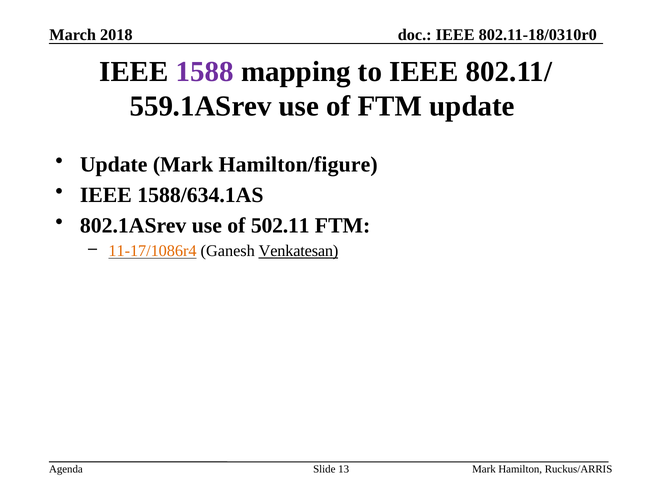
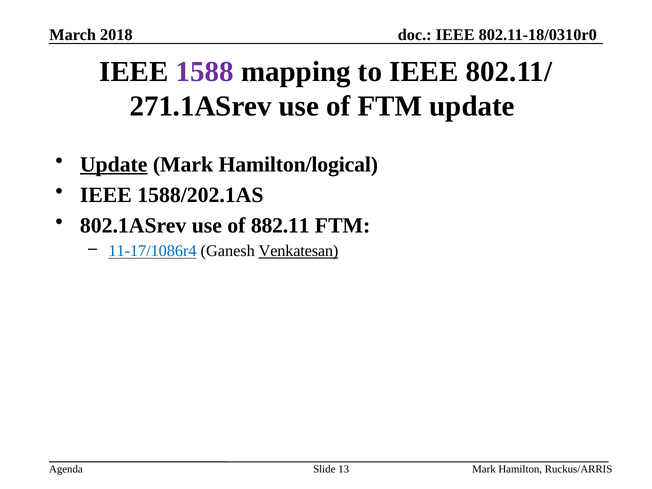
559.1ASrev: 559.1ASrev -> 271.1ASrev (201, 106)
Update underline: none -> present (114, 165)
Hamilton/figure: Hamilton/figure -> Hamilton/logical (298, 165)
1588/634.1AS: 1588/634.1AS -> 1588/202.1AS (200, 195)
502.11: 502.11 -> 882.11 (280, 225)
11-17/1086r4 colour: orange -> blue (152, 251)
